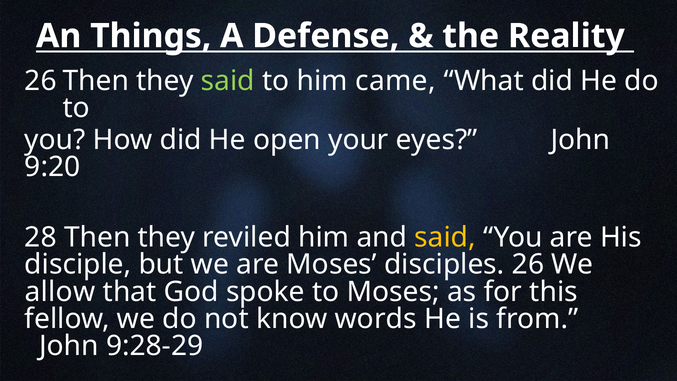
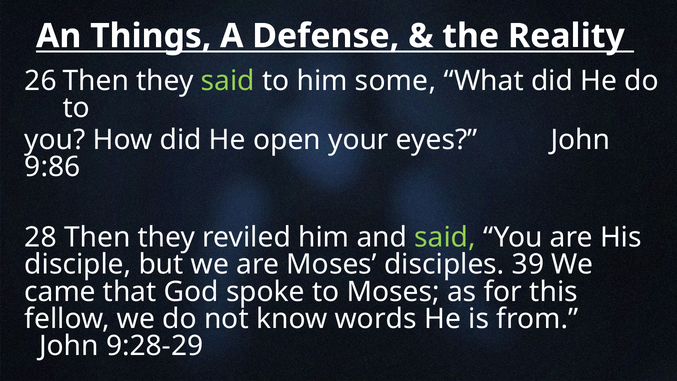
came: came -> some (396, 81)
9:20: 9:20 -> 9:86 (52, 167)
said colour: yellow -> light green (445, 237)
26: 26 -> 39 (528, 265)
allow: allow -> came (60, 292)
